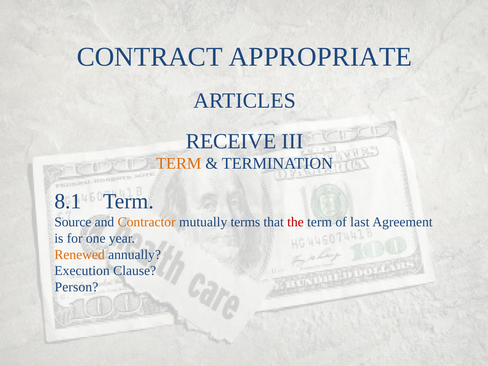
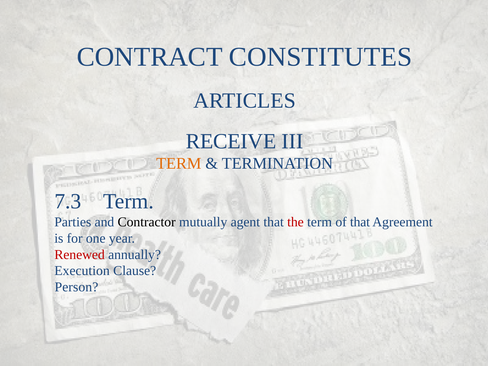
APPROPRIATE: APPROPRIATE -> CONSTITUTES (321, 57)
8.1: 8.1 -> 7.3 (68, 201)
Source: Source -> Parties (73, 222)
Contractor colour: orange -> black (147, 222)
terms: terms -> agent (245, 222)
of last: last -> that (360, 222)
Renewed colour: orange -> red (80, 255)
